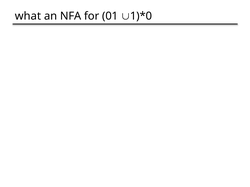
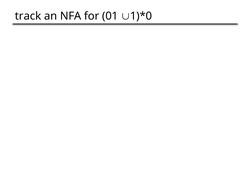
what: what -> track (28, 16)
